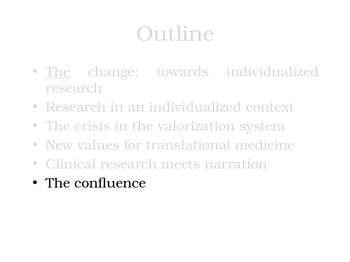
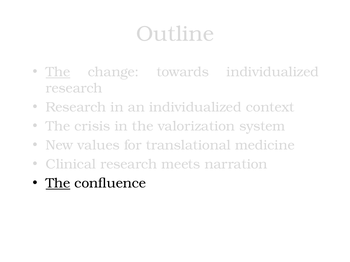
The underline: none -> present (58, 184)
